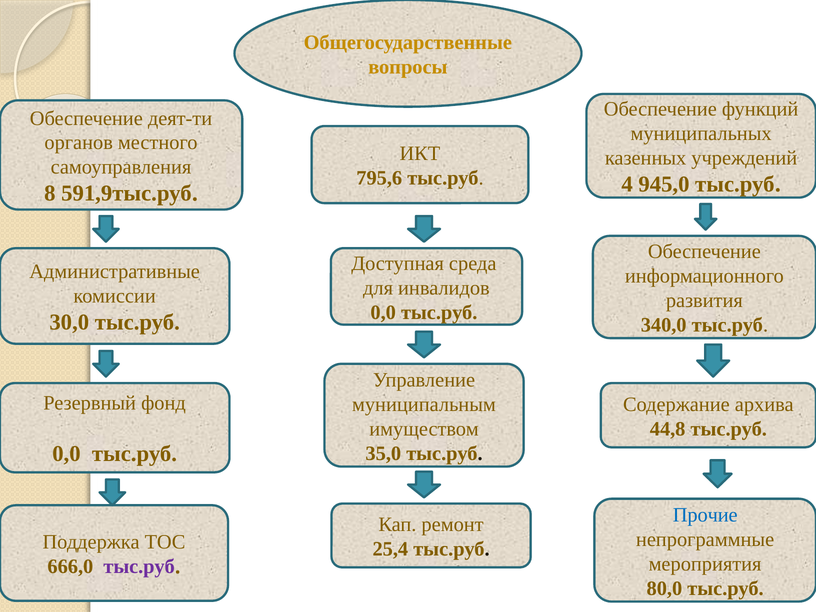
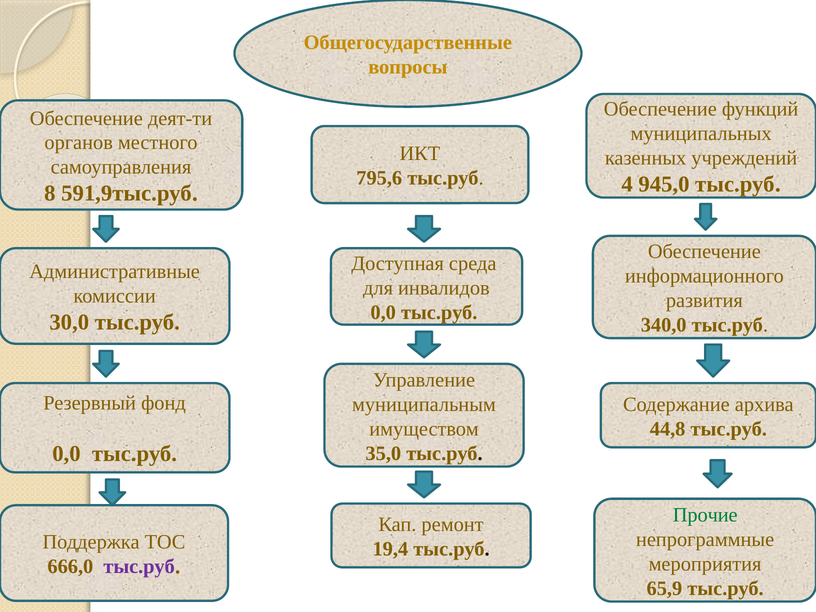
Прочие colour: blue -> green (705, 515)
25,4: 25,4 -> 19,4 (390, 549)
80,0: 80,0 -> 65,9 (664, 588)
